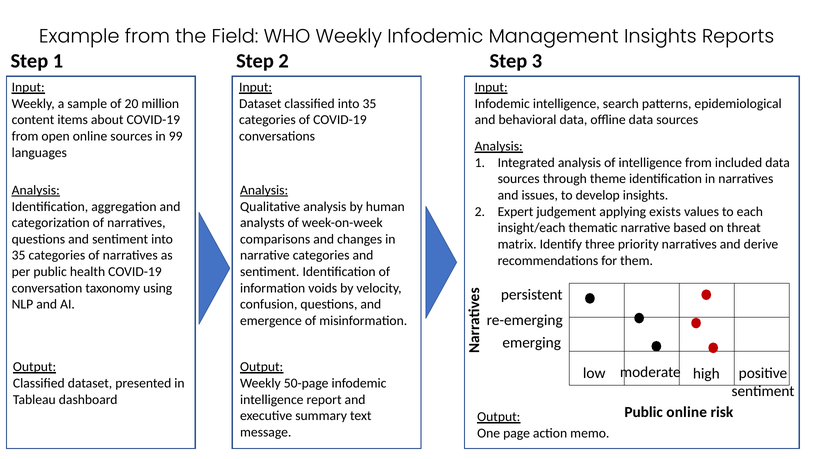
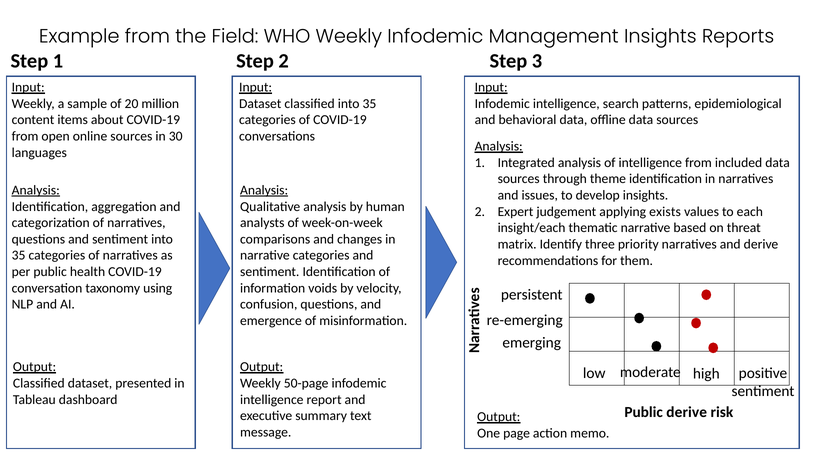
99: 99 -> 30 (176, 136)
Public online: online -> derive (687, 412)
